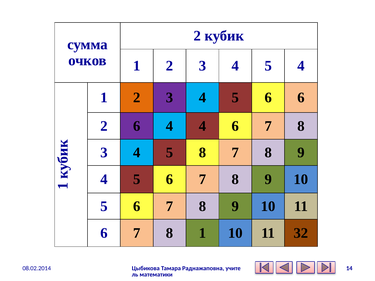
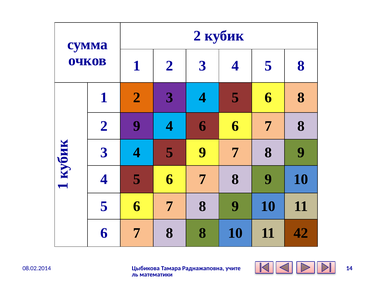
5 4: 4 -> 8 (301, 66)
6 6: 6 -> 8 (301, 98)
2 6: 6 -> 9 (137, 126)
4 4: 4 -> 6 (202, 126)
5 8: 8 -> 9 (202, 153)
8 1: 1 -> 8 (202, 233)
32: 32 -> 42 (301, 233)
